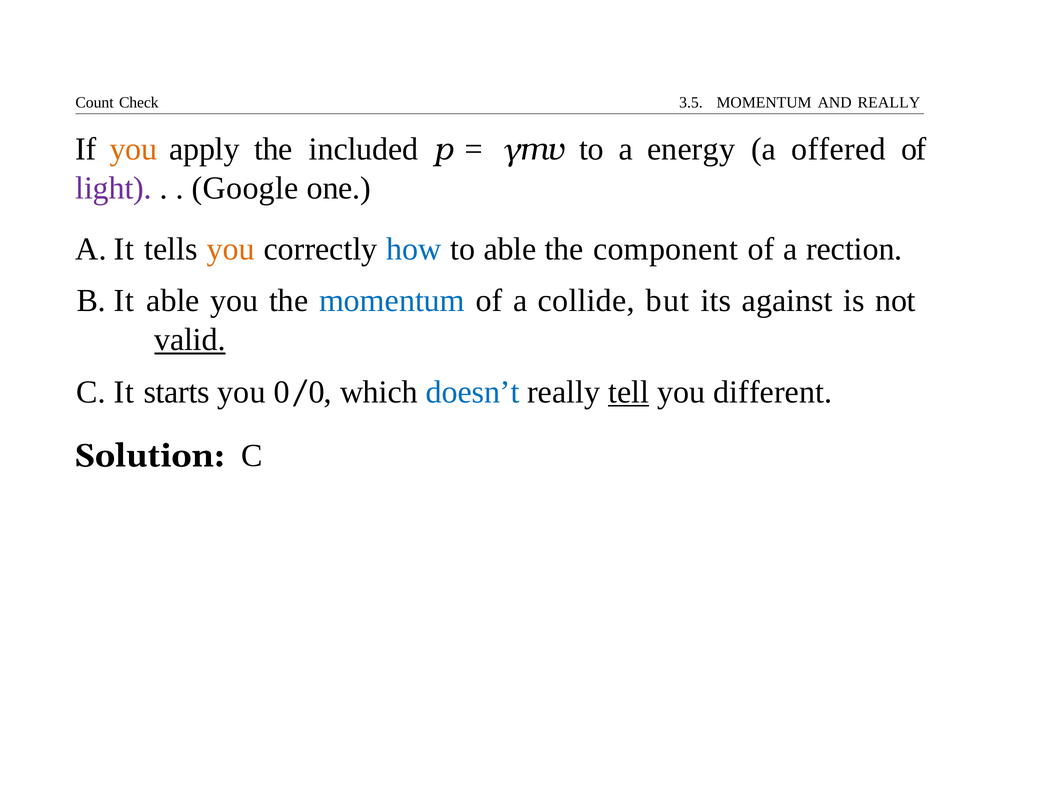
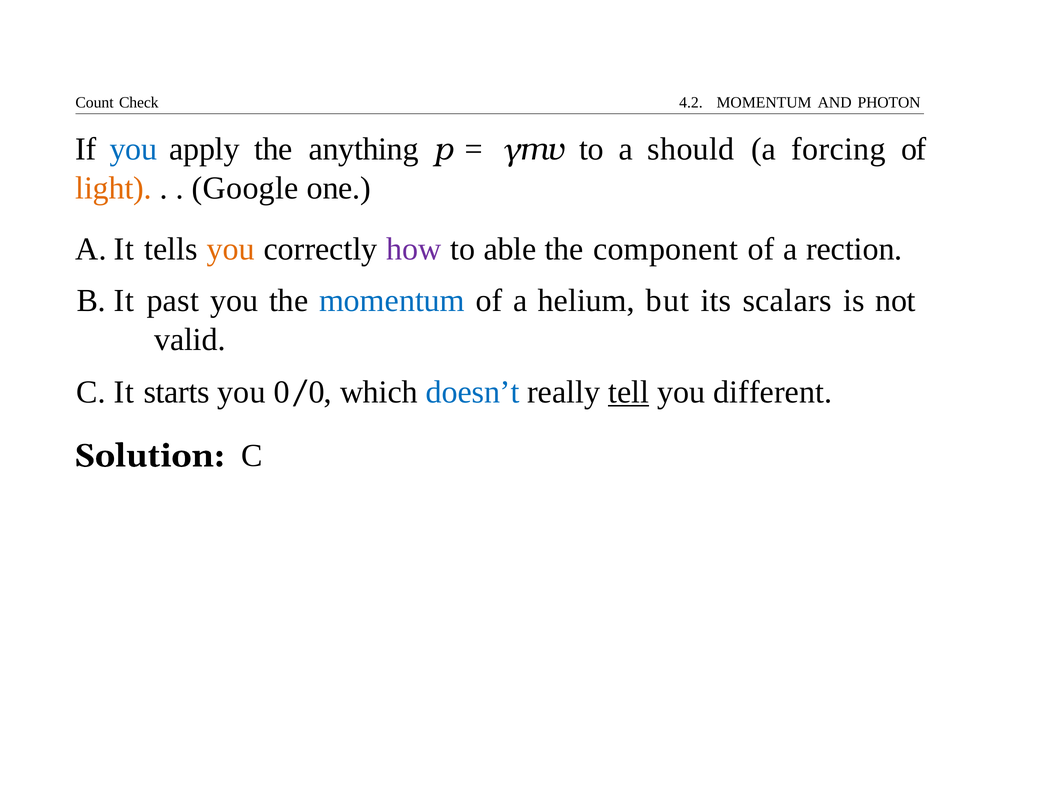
3.5: 3.5 -> 4.2 (691, 102)
AND REALLY: REALLY -> PHOTON (889, 102)
you colour: orange -> blue (133, 149)
included: included -> anything (364, 149)
energy: energy -> should (691, 149)
offered: offered -> forcing (838, 149)
light colour: purple -> orange (114, 188)
how colour: blue -> purple (414, 249)
able: able -> past (173, 301)
collide: collide -> helium (586, 301)
against: against -> scalars (787, 301)
valid underline: present -> none (190, 339)
